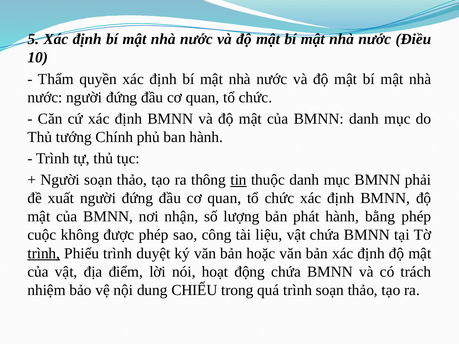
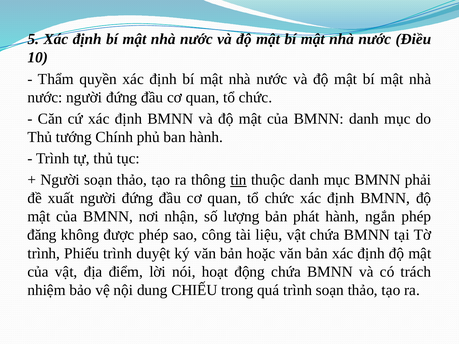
bằng: bằng -> ngắn (380, 217)
cuộc: cuộc -> đăng (42, 235)
trình underline: present -> none (44, 253)
